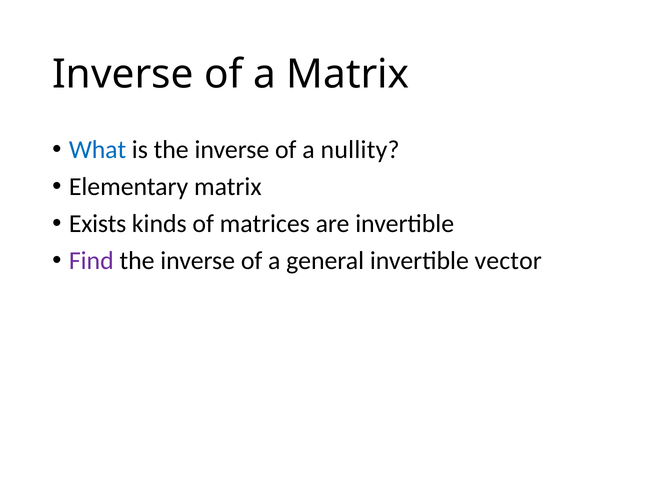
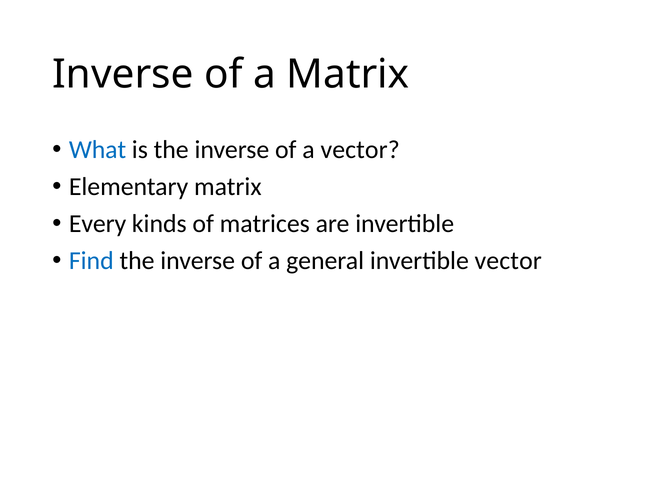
a nullity: nullity -> vector (360, 150)
Exists: Exists -> Every (98, 224)
Find colour: purple -> blue (91, 261)
